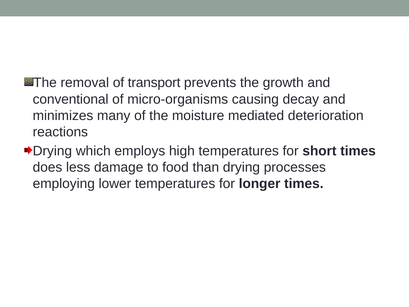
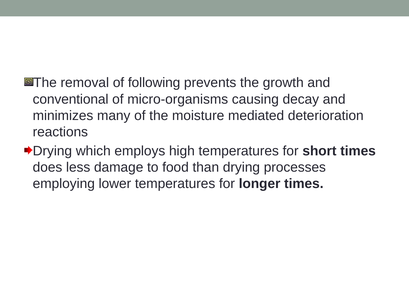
transport: transport -> following (154, 83)
